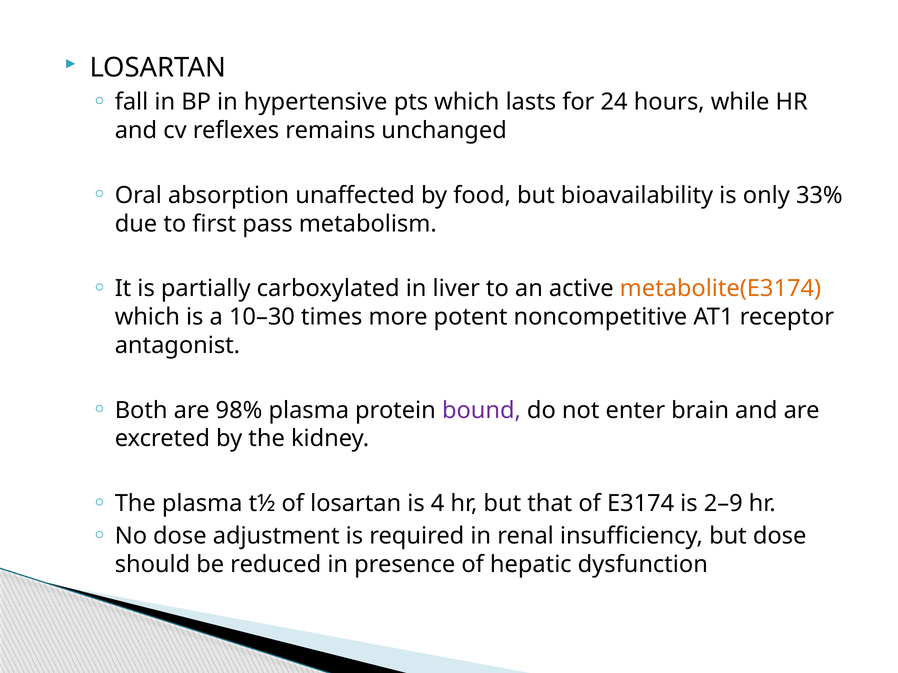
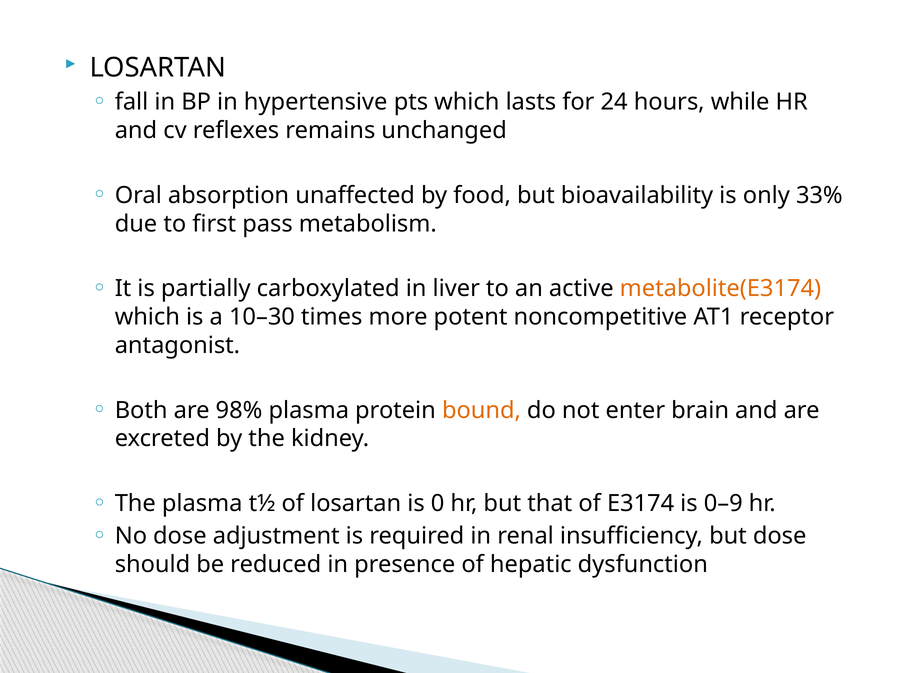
bound colour: purple -> orange (481, 411)
4: 4 -> 0 (438, 504)
2–9: 2–9 -> 0–9 (723, 504)
